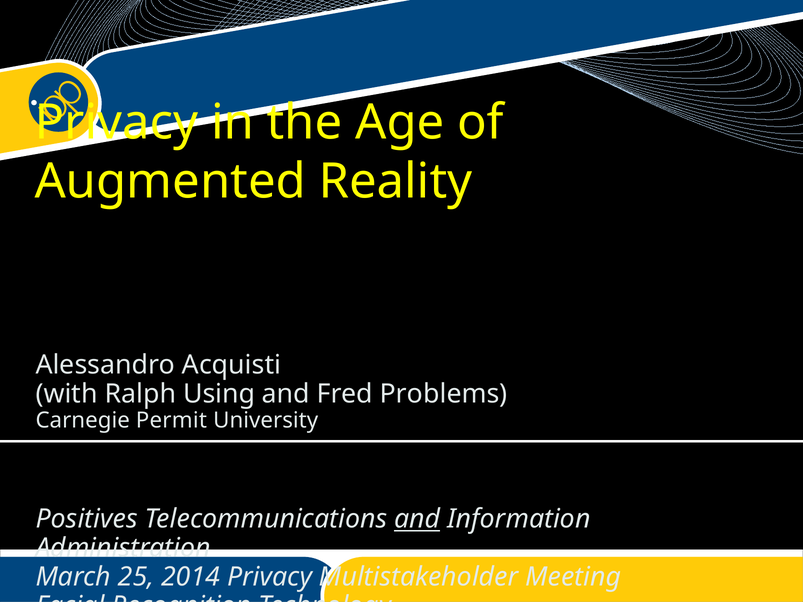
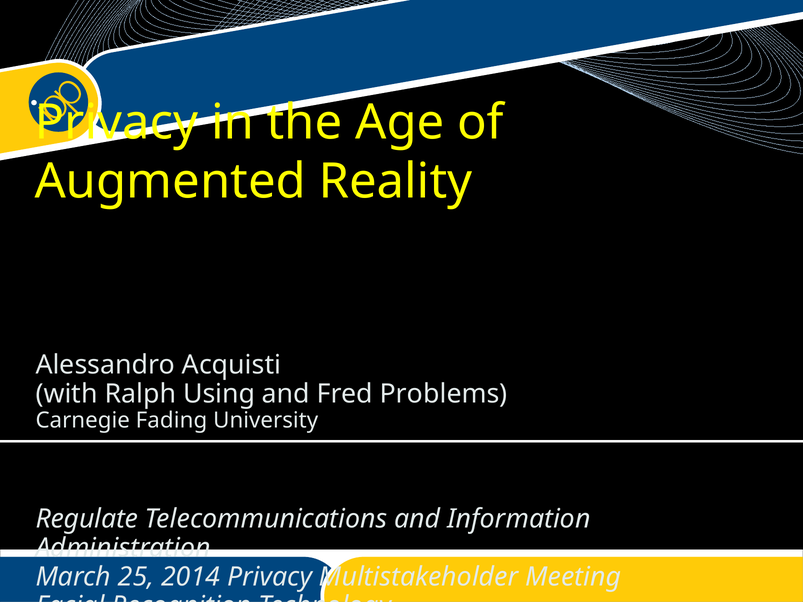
Permit: Permit -> Fading (171, 421)
Eyal Eyal: Eyal -> Real (105, 493)
Positives: Positives -> Regulate (87, 519)
and underline: present -> none (417, 519)
